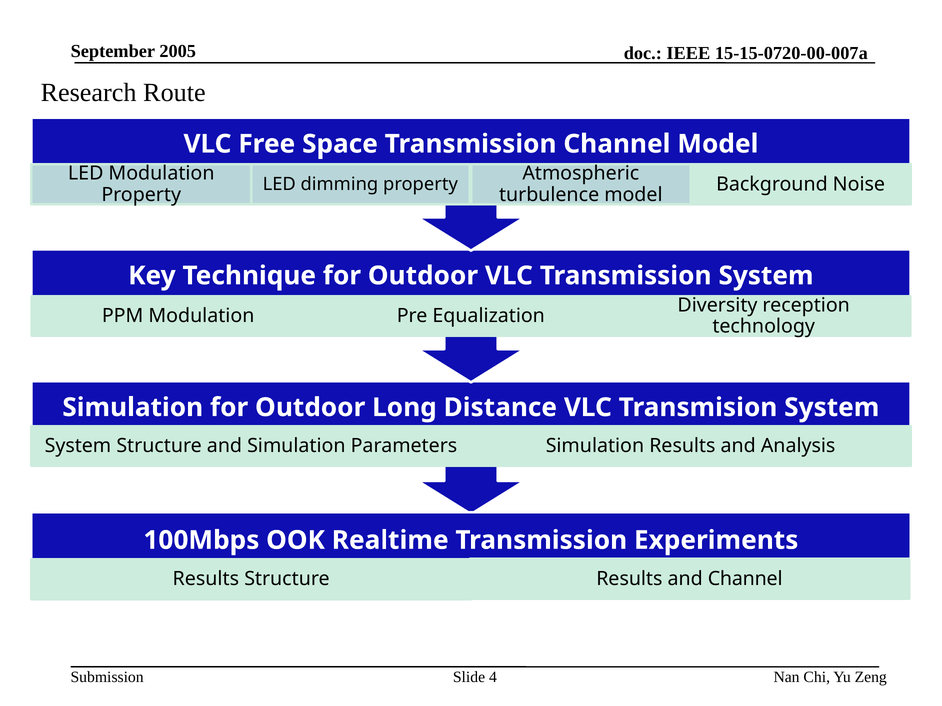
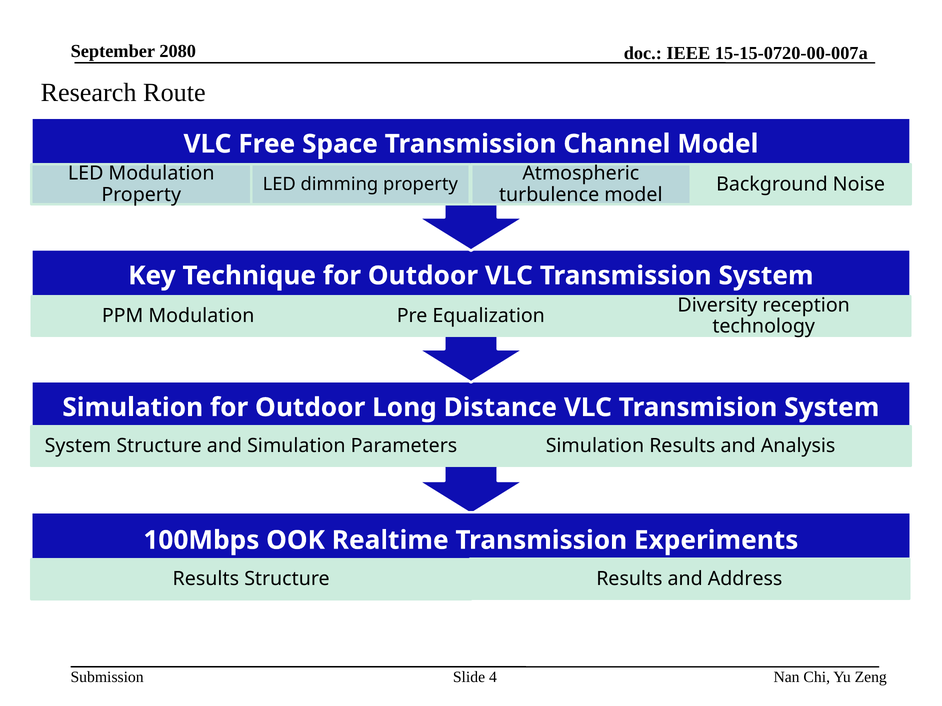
2005: 2005 -> 2080 (178, 51)
and Channel: Channel -> Address (745, 579)
